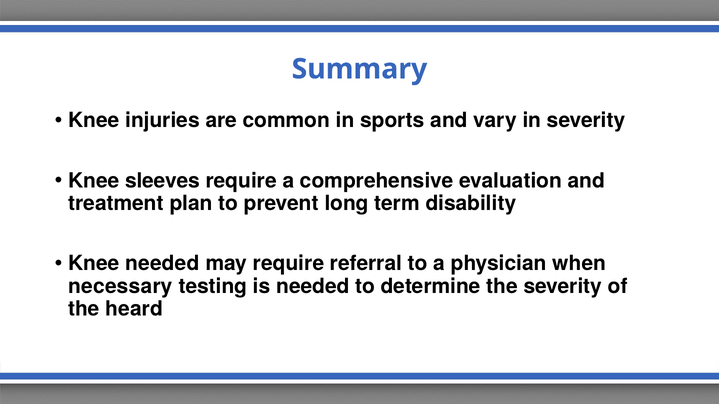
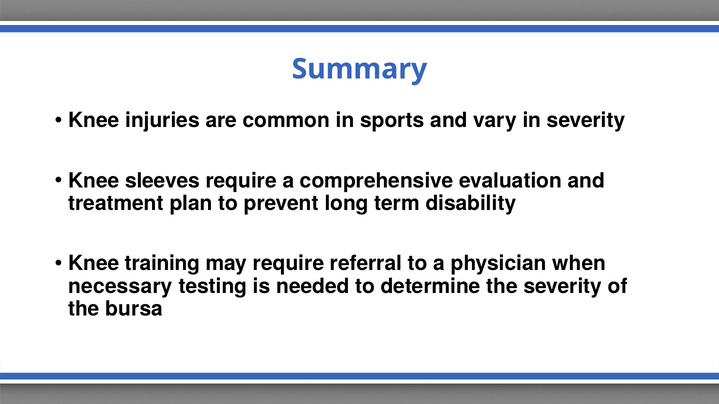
Knee needed: needed -> training (163, 264)
heard: heard -> bursa (134, 309)
